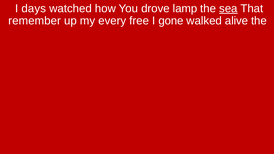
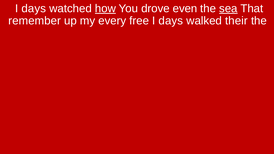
how underline: none -> present (105, 8)
lamp: lamp -> even (185, 8)
gone: gone -> days (171, 21)
alive: alive -> their (236, 21)
